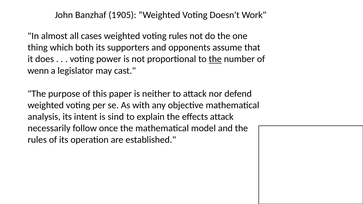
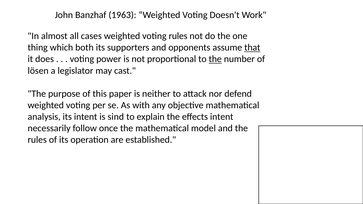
1905: 1905 -> 1963 (122, 15)
that underline: none -> present (252, 48)
wenn: wenn -> lösen (38, 71)
effects attack: attack -> intent (222, 117)
